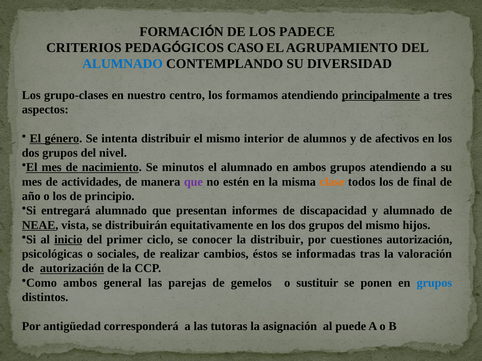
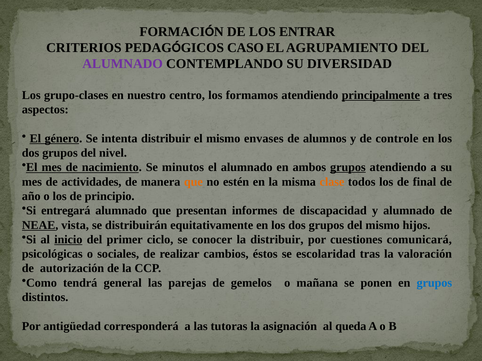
PADECE: PADECE -> ENTRAR (307, 32)
ALUMNADO colour: blue -> purple (123, 64)
interior: interior -> envases (264, 139)
afectivos: afectivos -> controle (397, 139)
grupos underline: none -> present (348, 168)
que colour: purple -> orange (193, 182)
cuestiones autorización: autorización -> comunicará (419, 240)
informadas: informadas -> escolaridad (326, 254)
autorización underline: present -> none (72, 269)
Como ambos: ambos -> tendrá (80, 283)
sustituir: sustituir -> mañana (317, 283)
puede: puede -> queda (351, 327)
